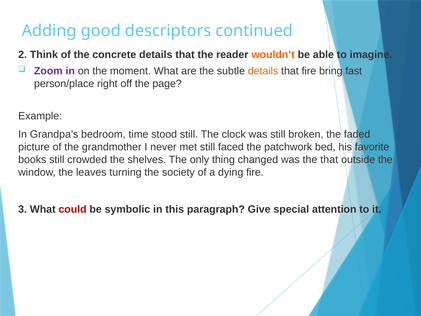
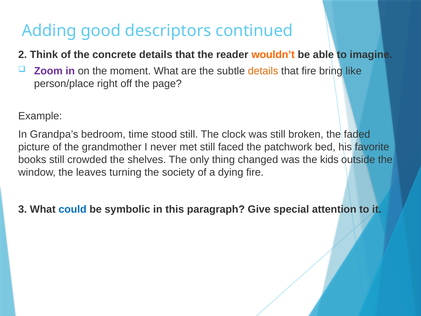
fast: fast -> like (354, 71)
the that: that -> kids (329, 160)
could colour: red -> blue (73, 209)
